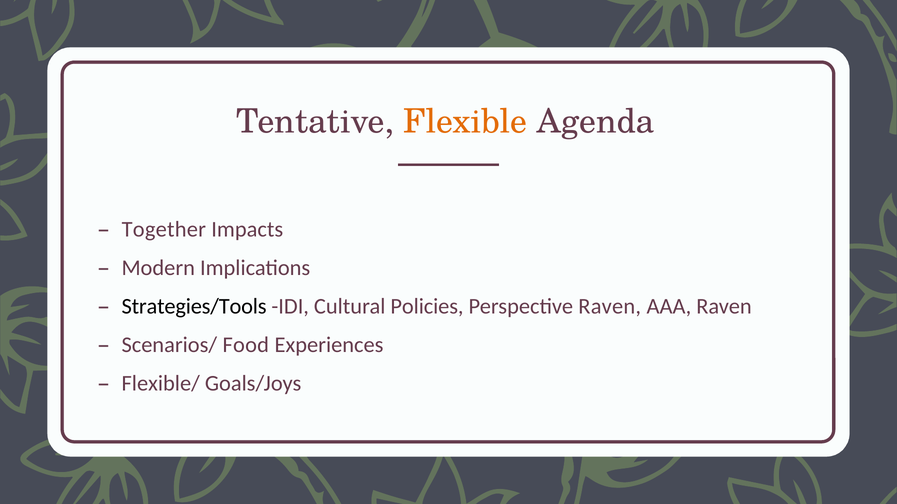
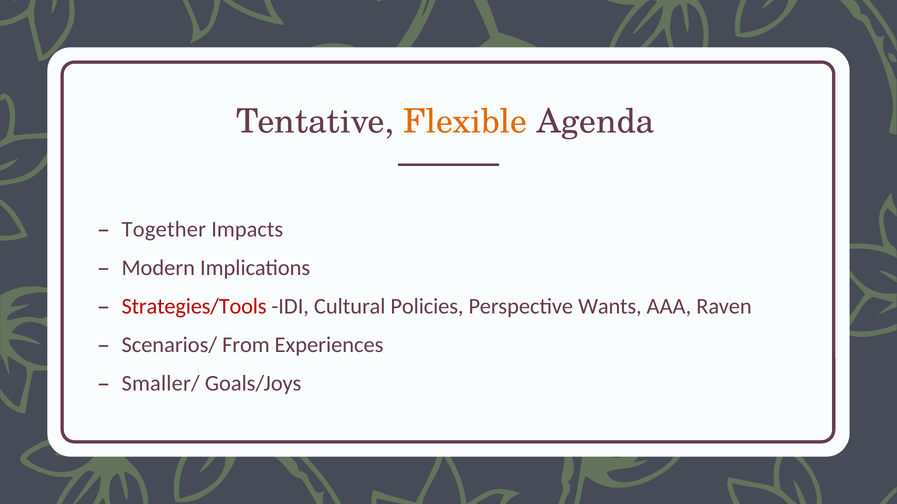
Strategies/Tools colour: black -> red (194, 307)
Perspective Raven: Raven -> Wants (610, 307)
Food: Food -> From (246, 345)
Flexible/: Flexible/ -> Smaller/ (161, 384)
